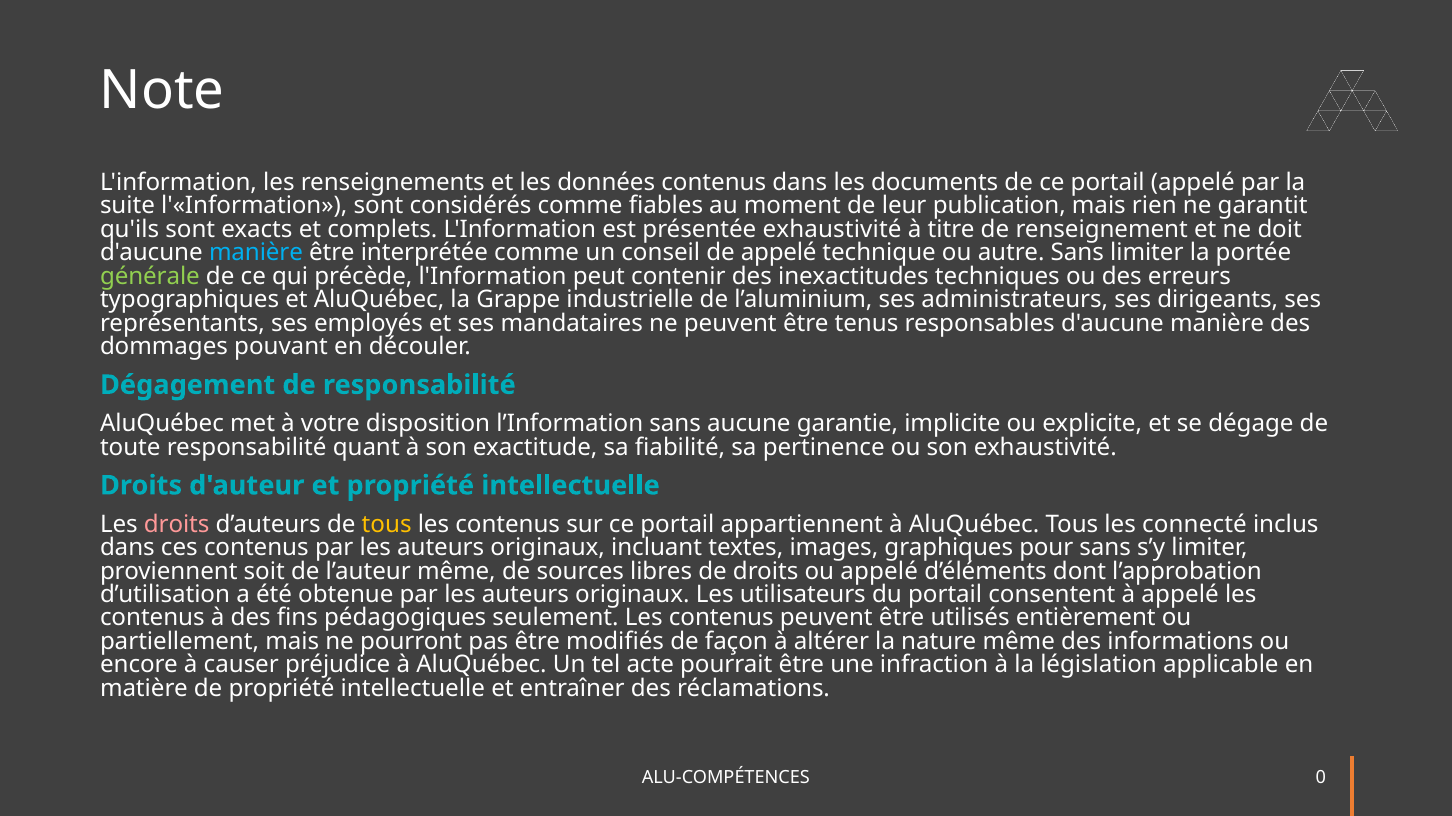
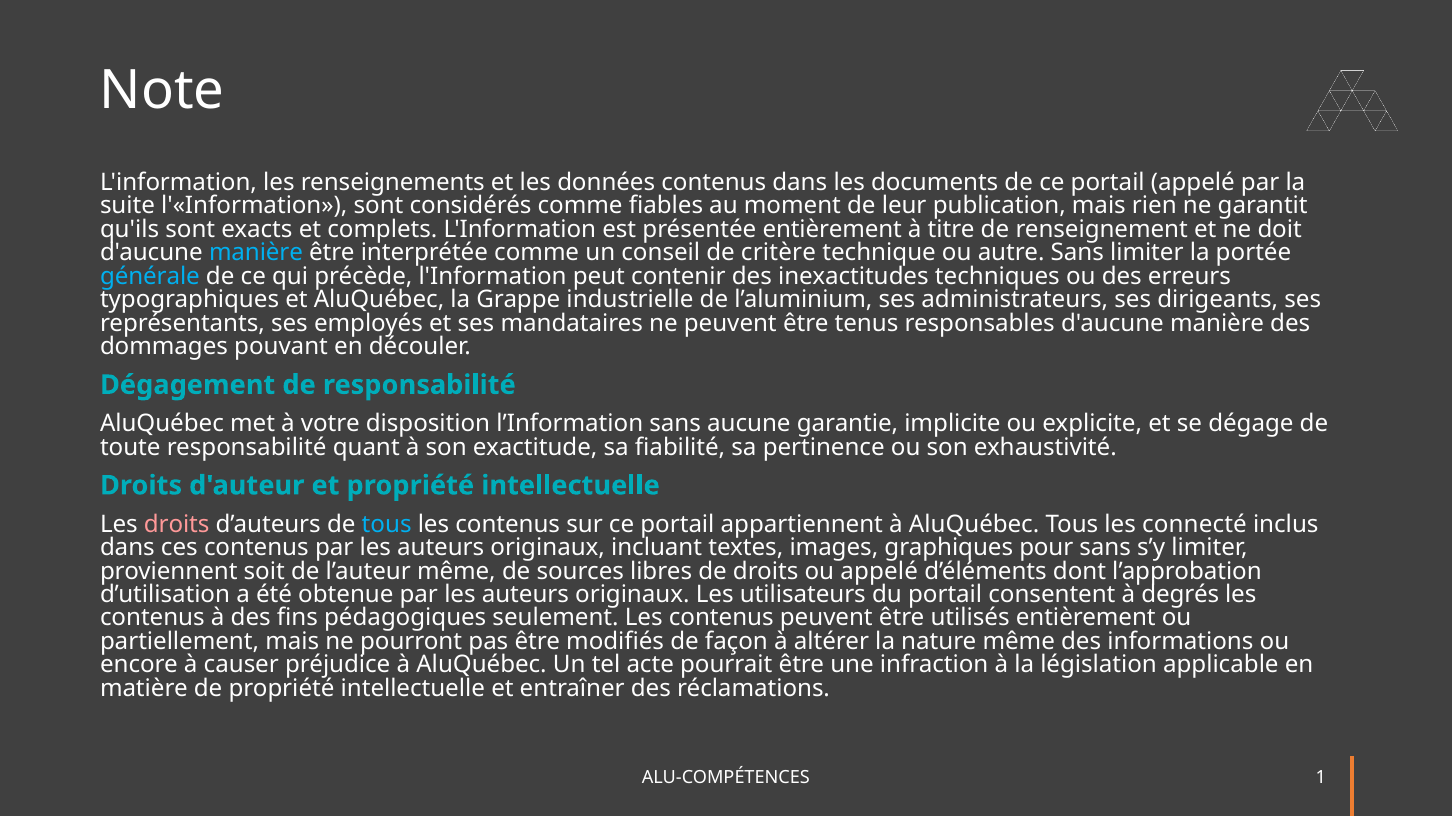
présentée exhaustivité: exhaustivité -> entièrement (832, 229)
de appelé: appelé -> critère (778, 253)
générale colour: light green -> light blue (150, 276)
tous colour: yellow -> light blue (387, 525)
à appelé: appelé -> degrés (1180, 595)
0: 0 -> 1 (1321, 779)
